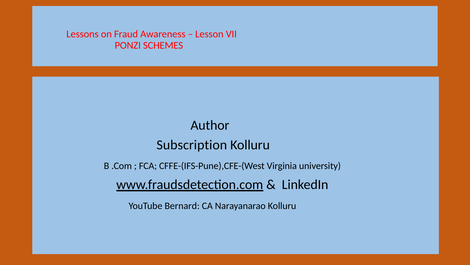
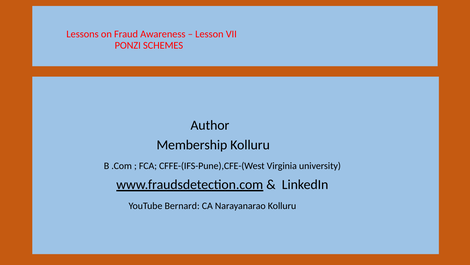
Subscription: Subscription -> Membership (192, 145)
